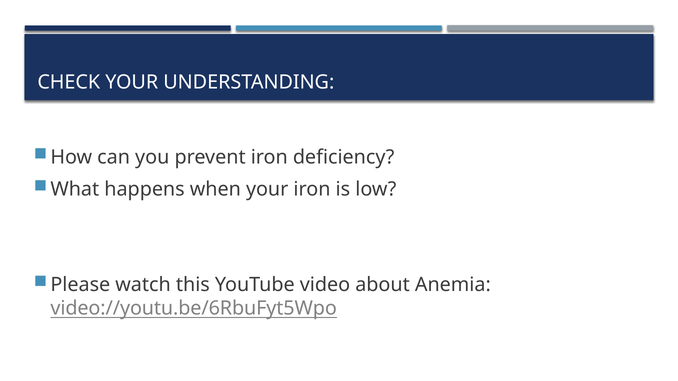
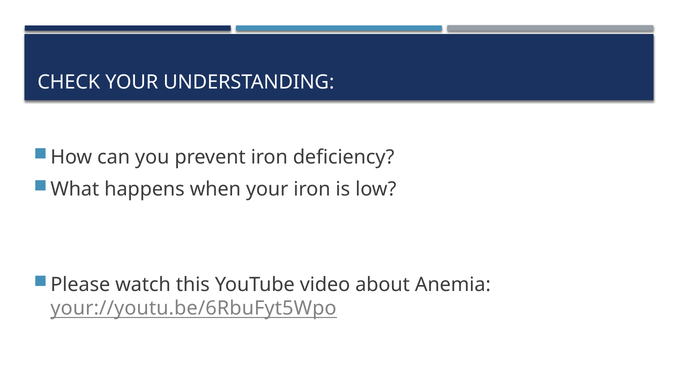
video://youtu.be/6RbuFyt5Wpo: video://youtu.be/6RbuFyt5Wpo -> your://youtu.be/6RbuFyt5Wpo (194, 309)
